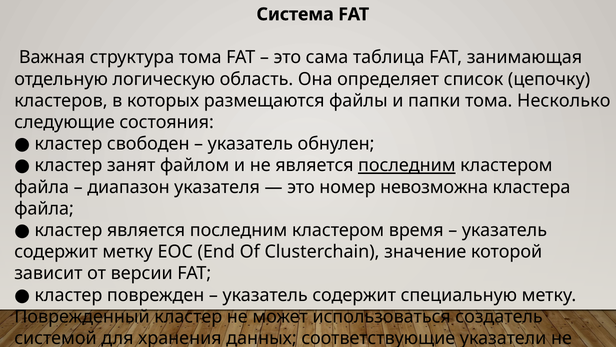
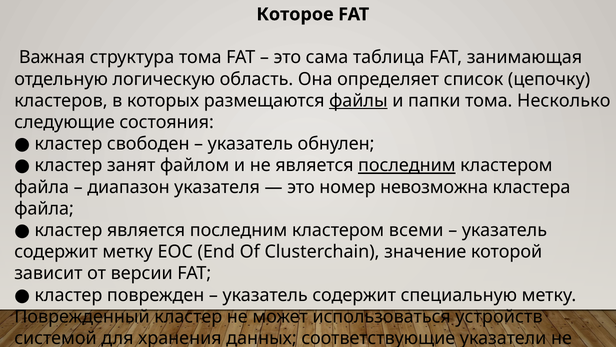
Система: Система -> Которое (295, 14)
файлы underline: none -> present (358, 101)
время: время -> всеми (416, 230)
создатель: создатель -> устройств (499, 316)
